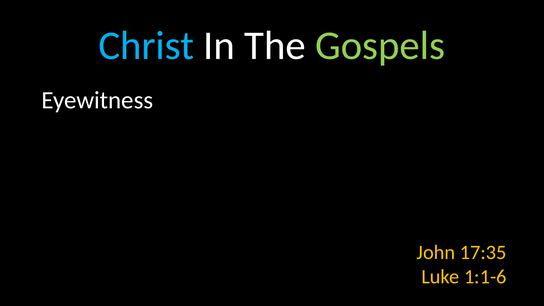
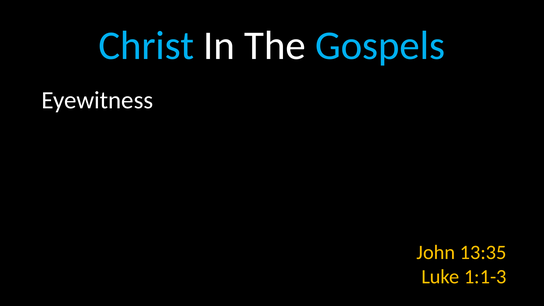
Gospels colour: light green -> light blue (380, 46)
17:35: 17:35 -> 13:35 (483, 252)
1:1-6: 1:1-6 -> 1:1-3 (485, 277)
